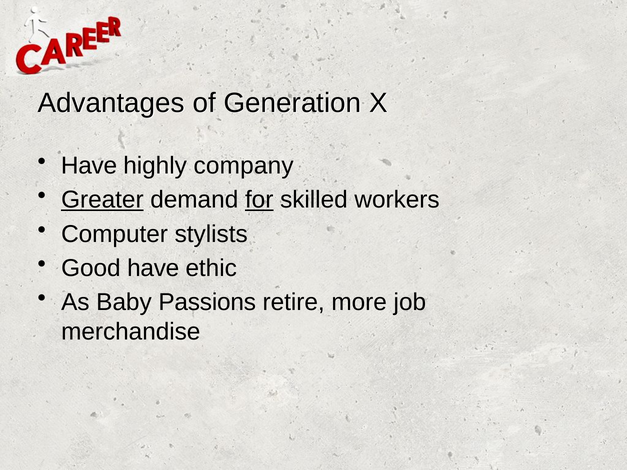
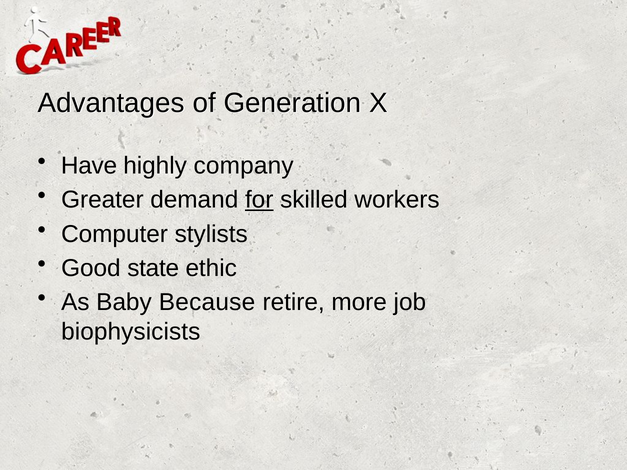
Greater underline: present -> none (102, 200)
Good have: have -> state (153, 268)
Passions: Passions -> Because (207, 302)
merchandise: merchandise -> biophysicists (131, 332)
